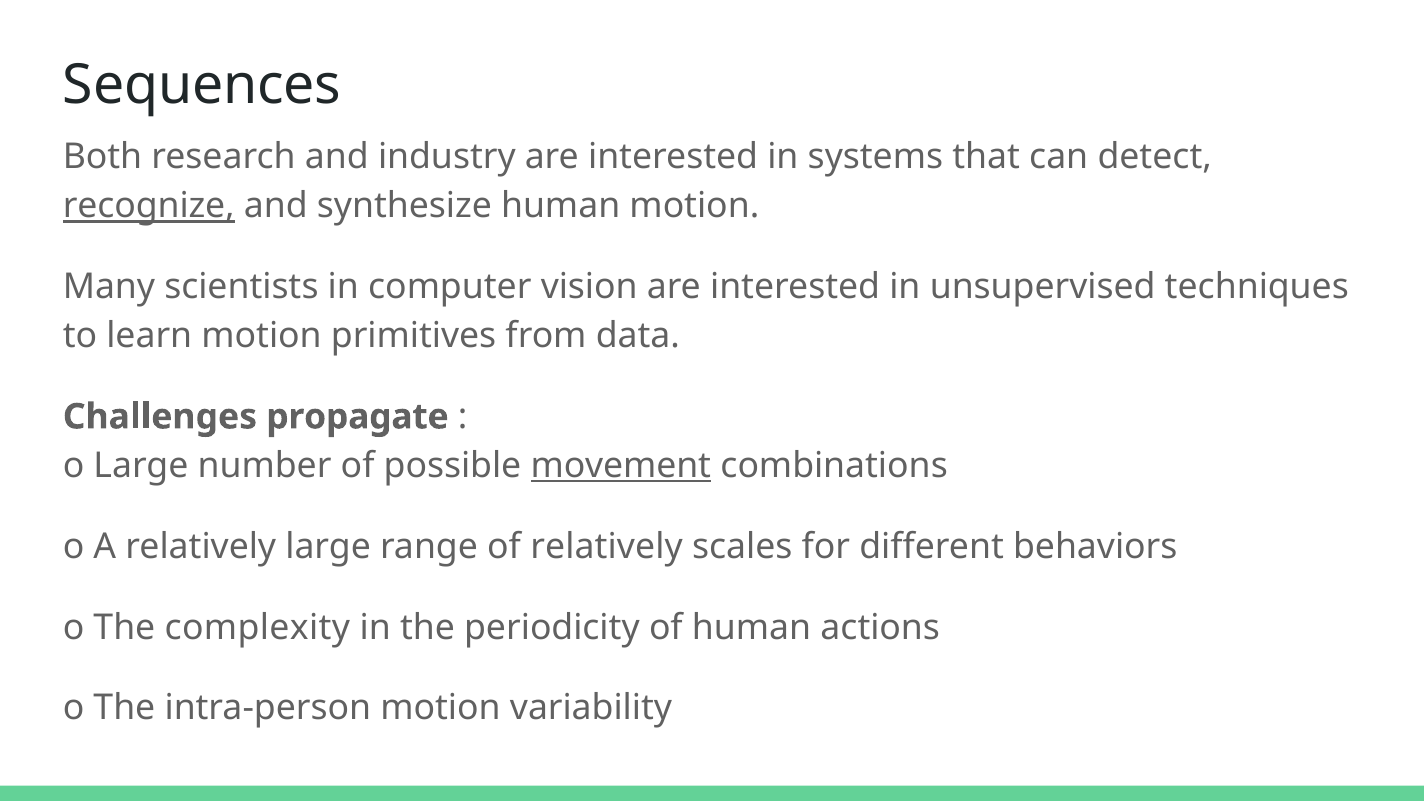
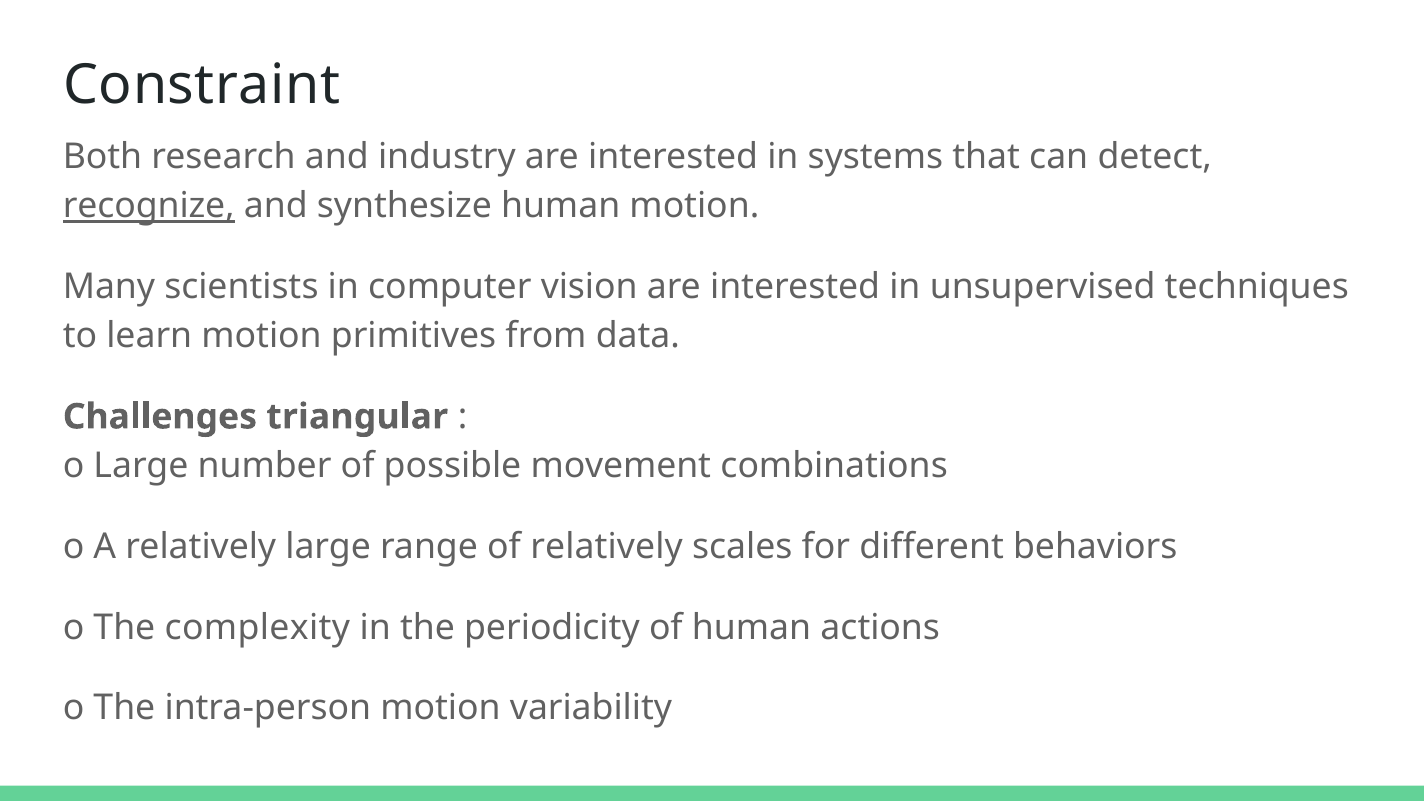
Sequences: Sequences -> Constraint (202, 85)
propagate: propagate -> triangular (357, 417)
movement underline: present -> none (621, 466)
